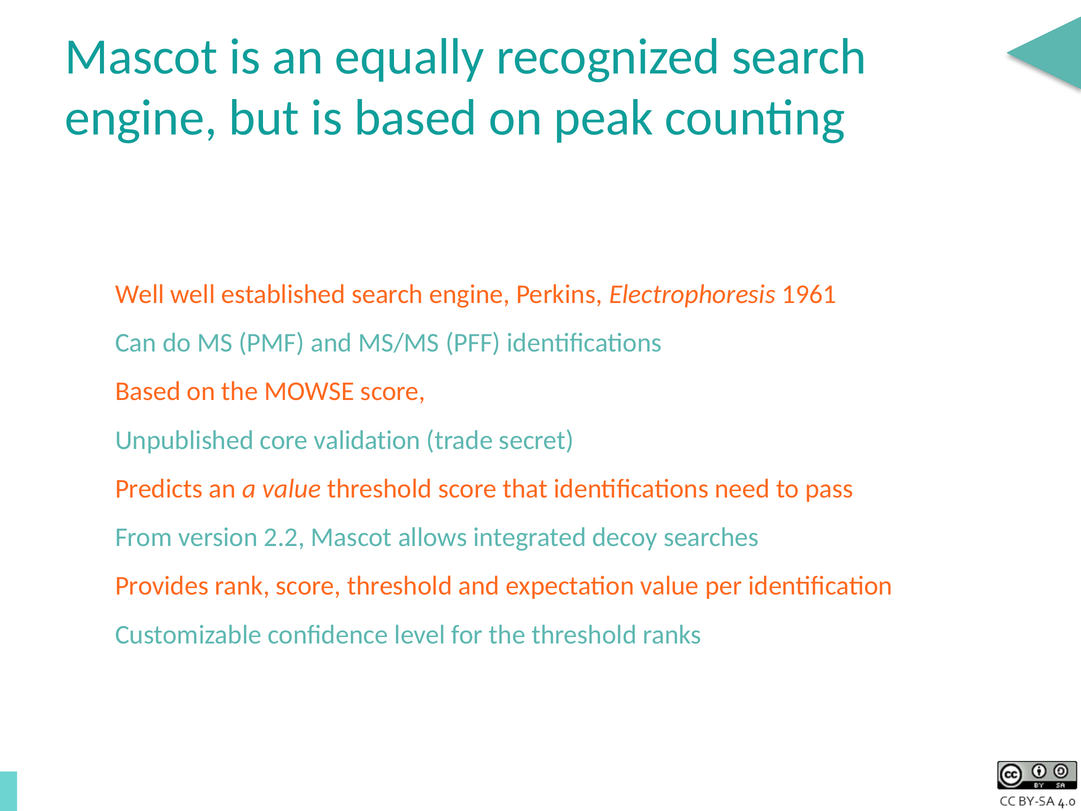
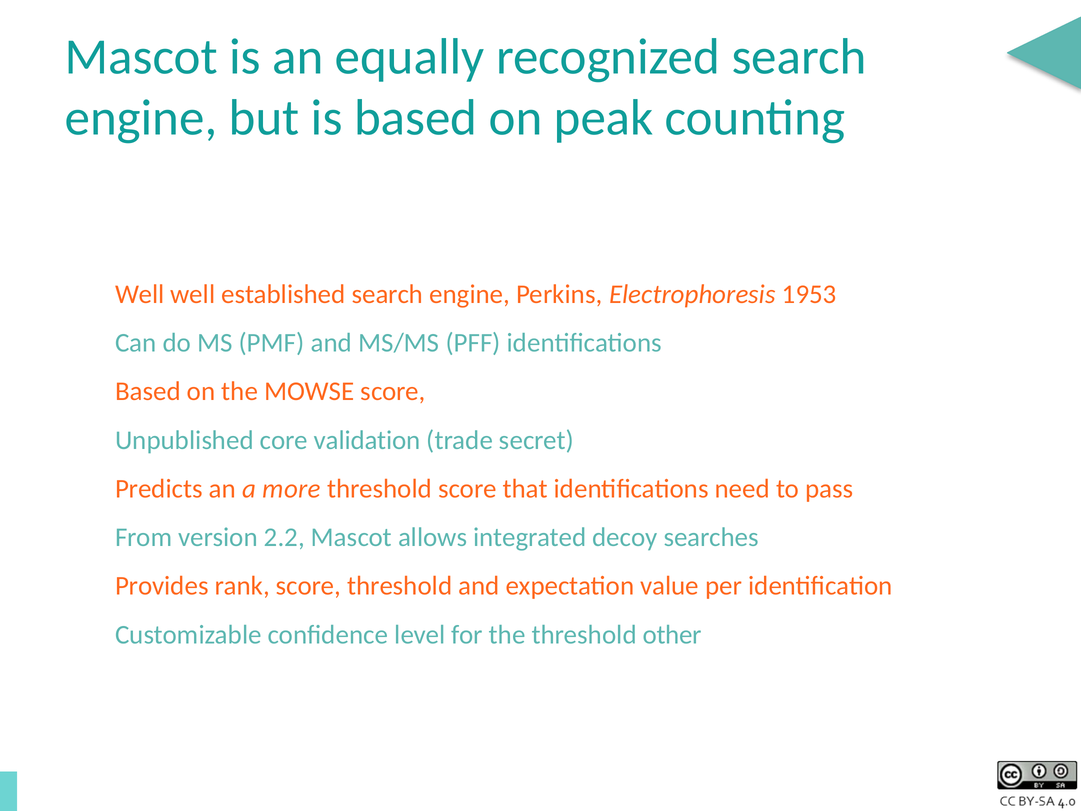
1961: 1961 -> 1953 (809, 294)
a value: value -> more (291, 489)
ranks: ranks -> other (672, 635)
